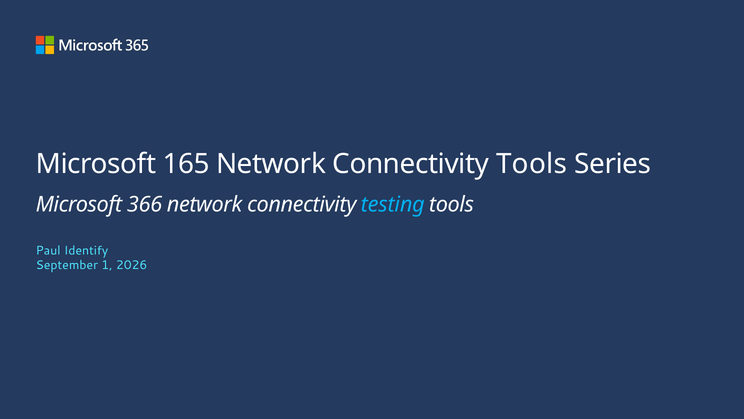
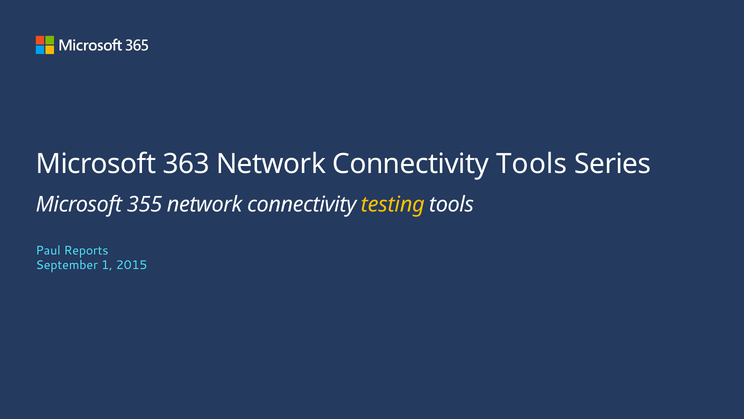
165: 165 -> 363 (186, 164)
366: 366 -> 355 (145, 204)
testing colour: light blue -> yellow (393, 204)
Identify: Identify -> Reports (86, 250)
2026: 2026 -> 2015 (132, 265)
